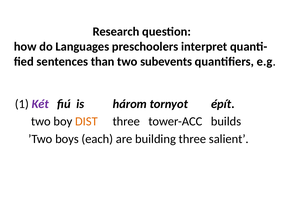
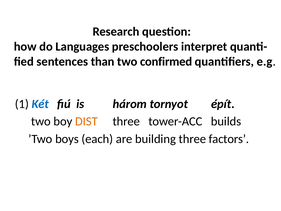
subevents: subevents -> confirmed (166, 61)
Két colour: purple -> blue (40, 104)
salient: salient -> factors (229, 139)
